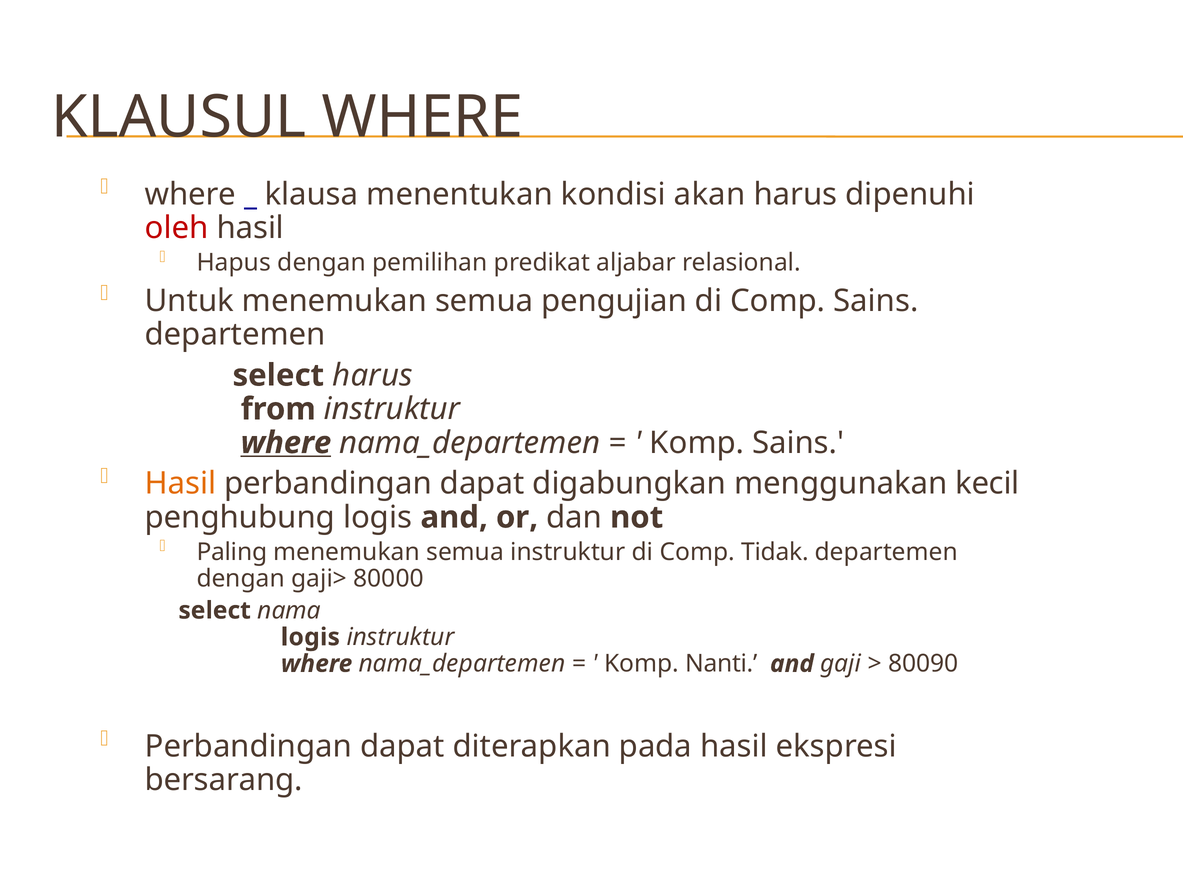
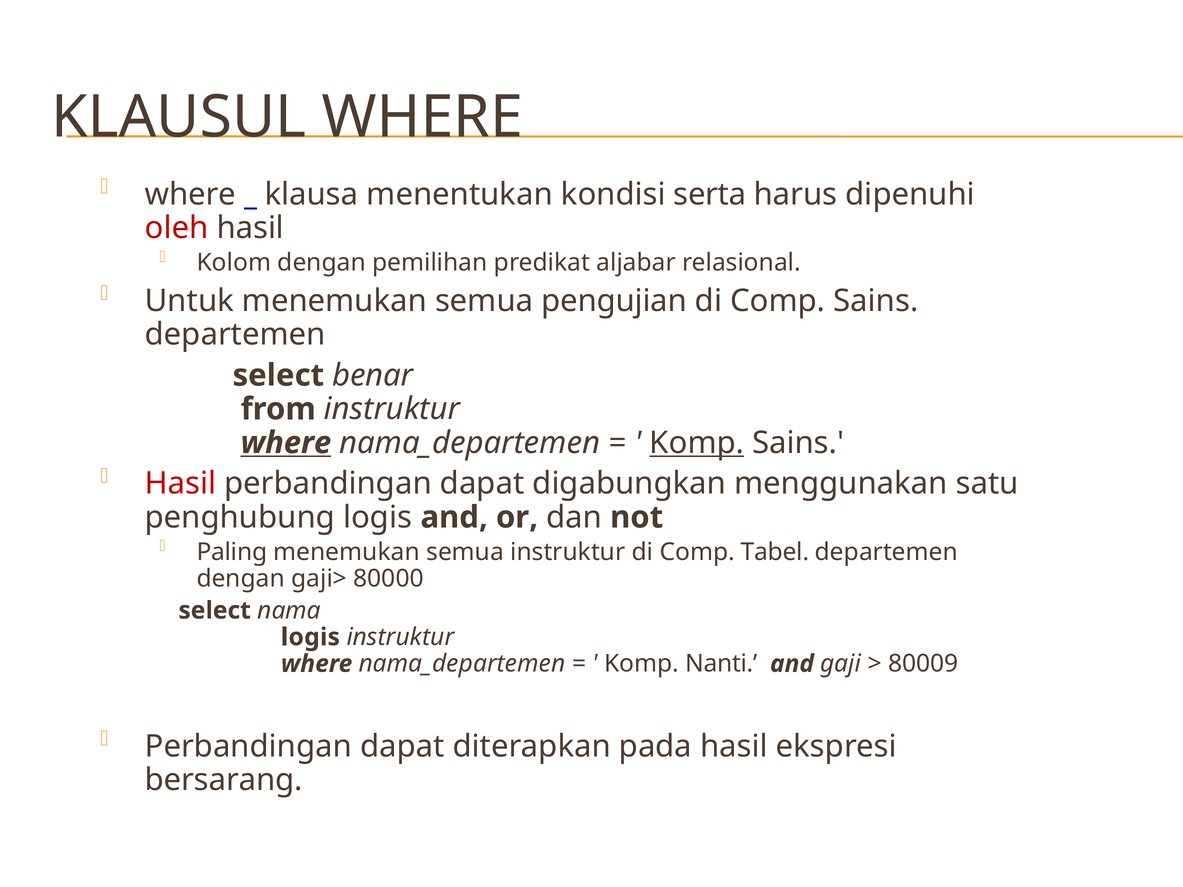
akan: akan -> serta (710, 194)
Hapus: Hapus -> Kolom (234, 263)
select harus: harus -> benar (373, 375)
Komp underline: none -> present (697, 443)
Hasil colour: orange -> red (181, 484)
kecil: kecil -> satu (987, 484)
Tidak: Tidak -> Tabel (775, 552)
80090: 80090 -> 80009 (923, 664)
